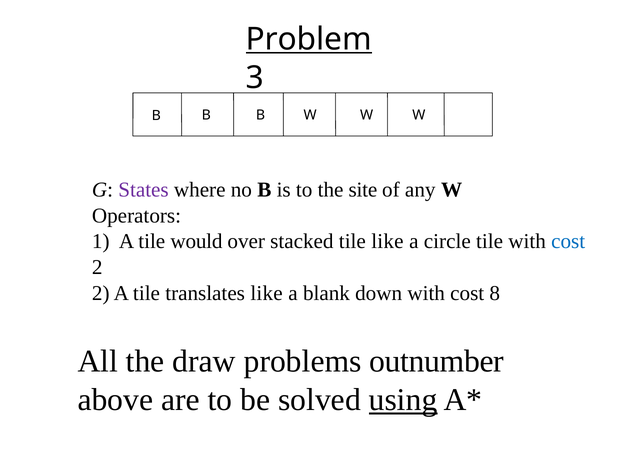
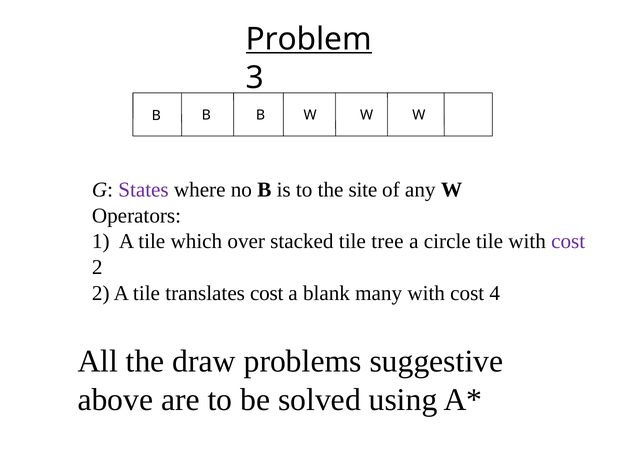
would: would -> which (196, 242)
tile like: like -> tree (387, 242)
cost colour: blue -> purple (568, 242)
translates like: like -> cost (267, 293)
down: down -> many (379, 293)
8: 8 -> 4 (495, 293)
outnumber: outnumber -> suggestive (436, 362)
using underline: present -> none (403, 400)
